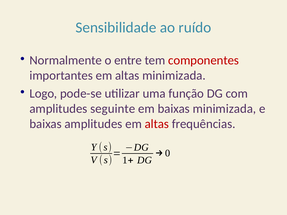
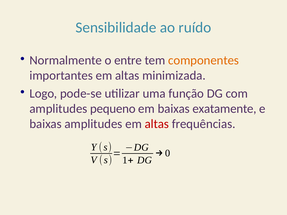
componentes colour: red -> orange (204, 60)
seguinte: seguinte -> pequeno (113, 109)
baixas minimizada: minimizada -> exatamente (224, 109)
